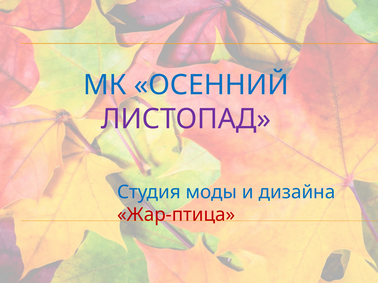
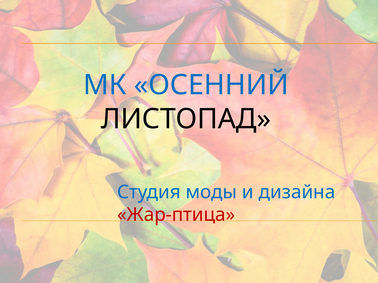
ЛИСТОПАД colour: purple -> black (186, 119)
